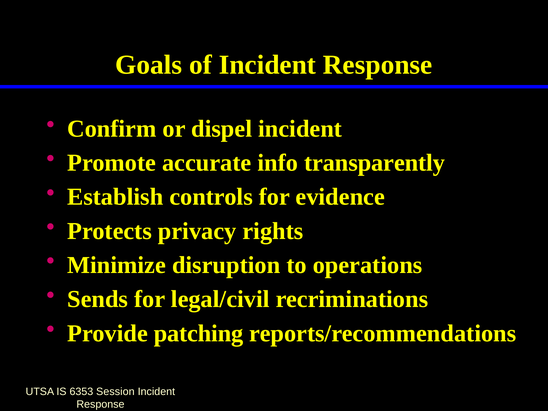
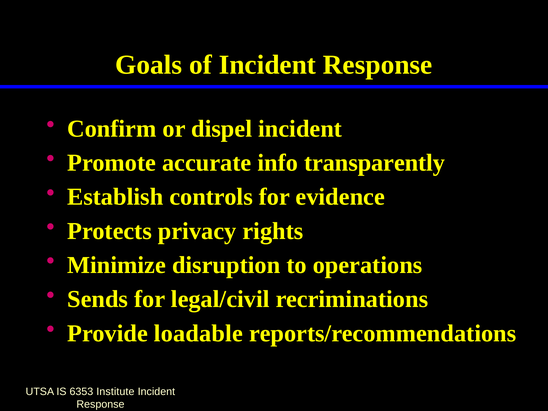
patching: patching -> loadable (198, 333)
Session: Session -> Institute (115, 392)
